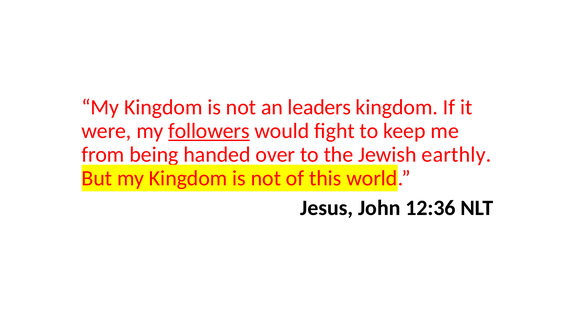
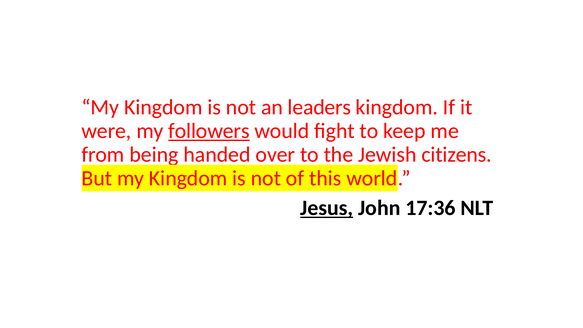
earthly: earthly -> citizens (457, 155)
Jesus underline: none -> present (327, 208)
12:36: 12:36 -> 17:36 (431, 208)
